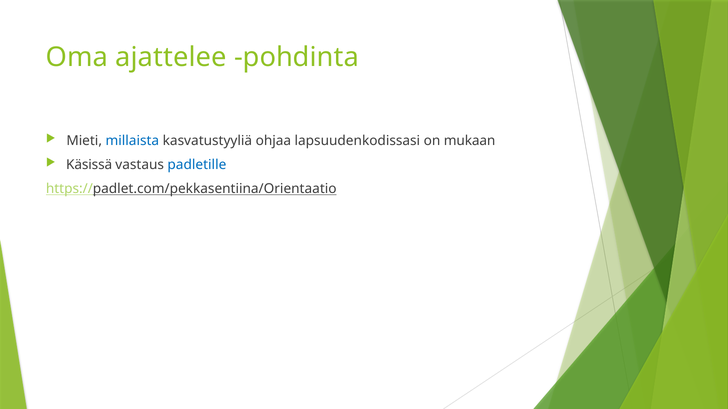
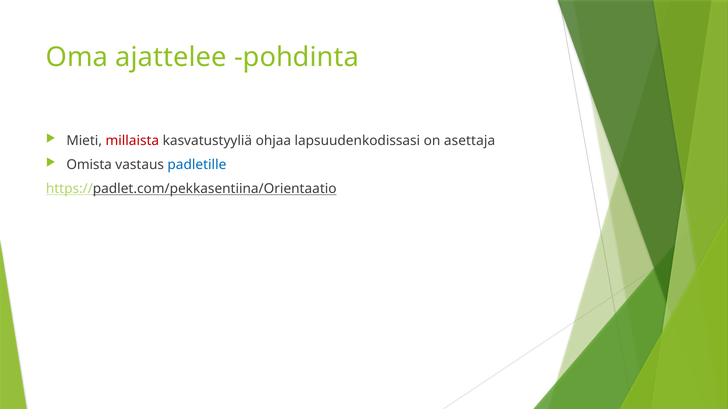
millaista colour: blue -> red (132, 141)
mukaan: mukaan -> asettaja (470, 141)
Käsissä: Käsissä -> Omista (89, 165)
